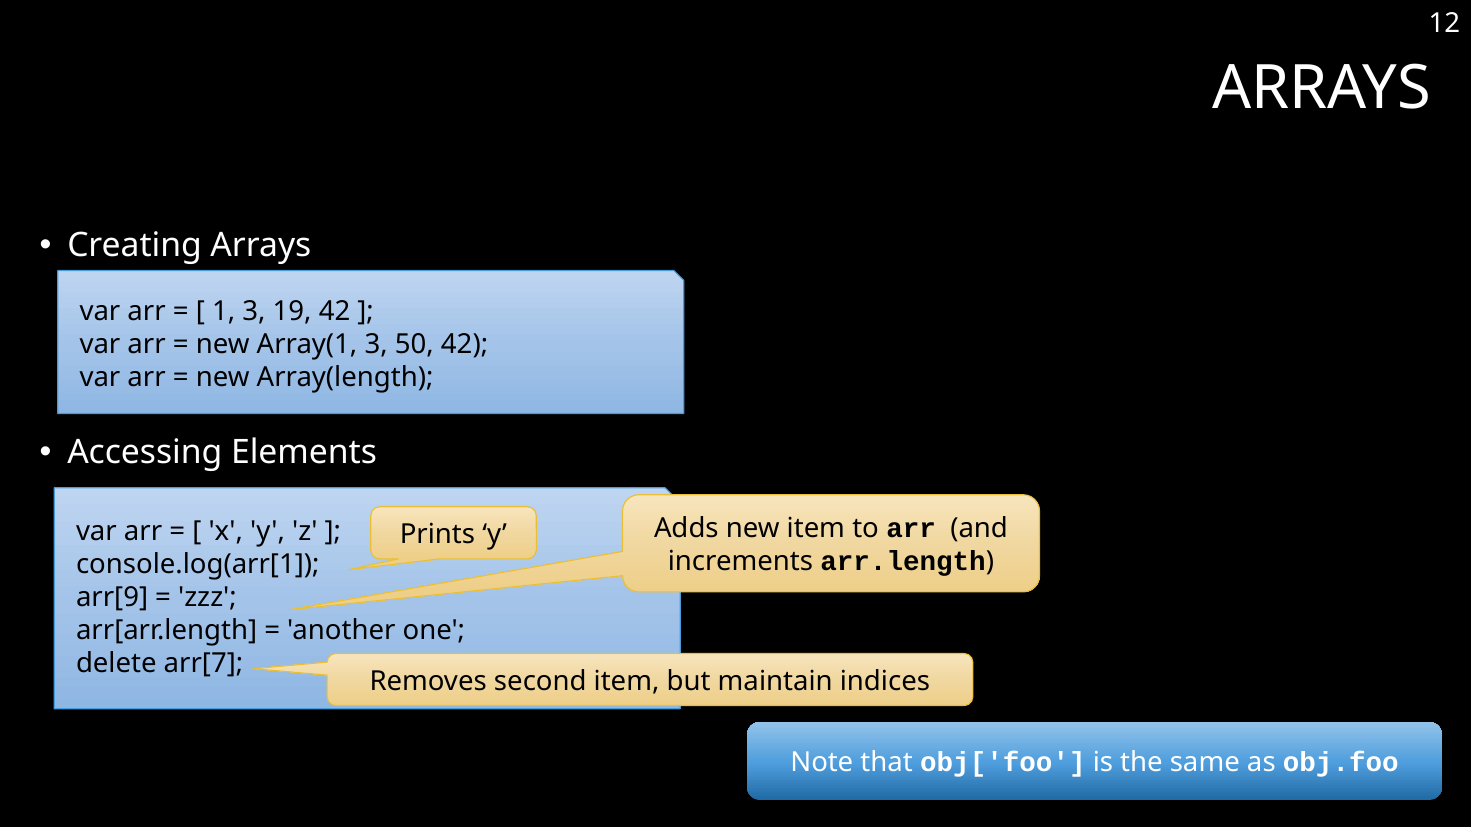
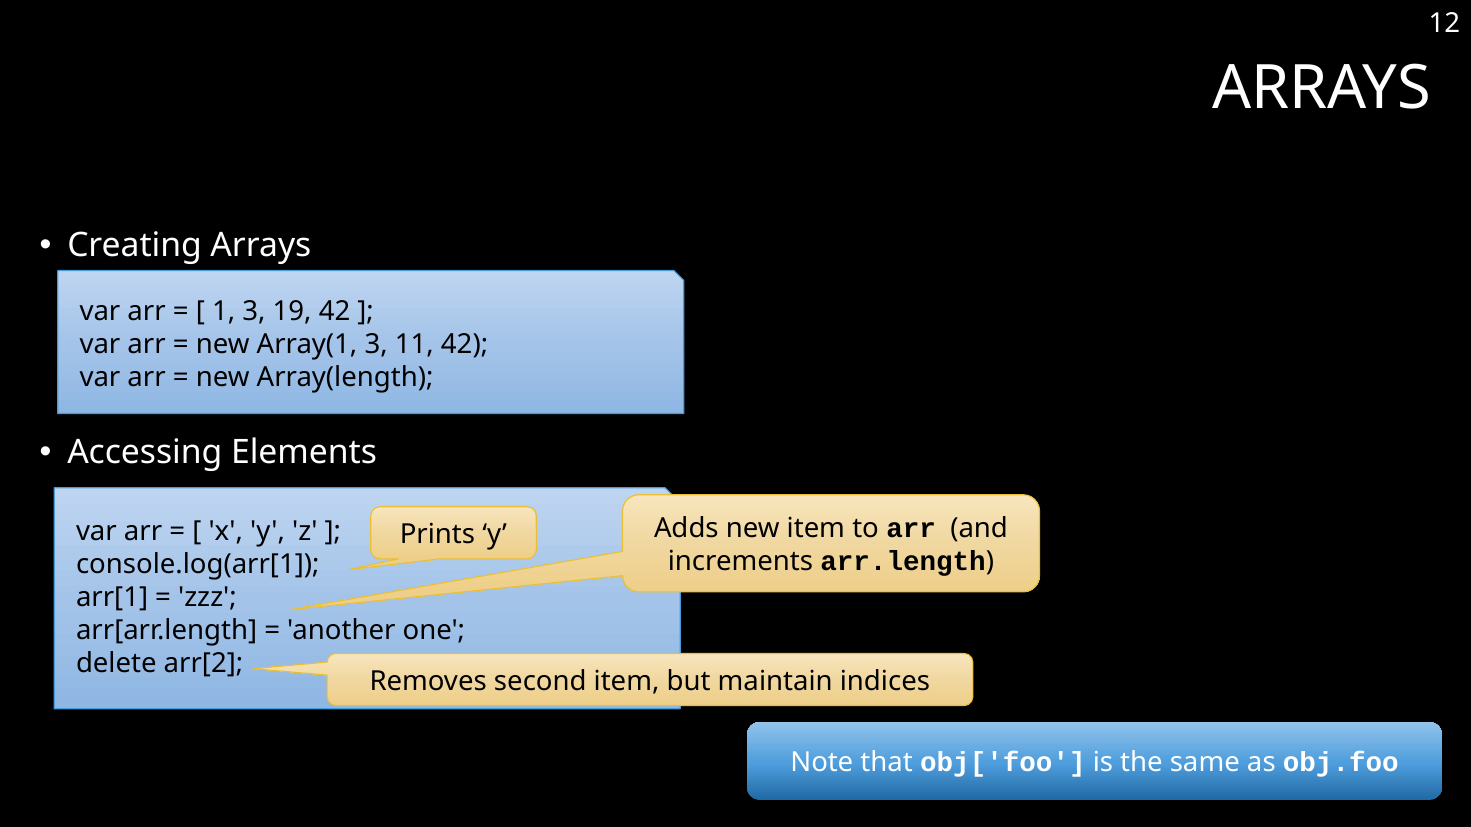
50: 50 -> 11 (414, 345)
arr[9: arr[9 -> arr[1 (112, 598)
arr[7: arr[7 -> arr[2 (203, 664)
